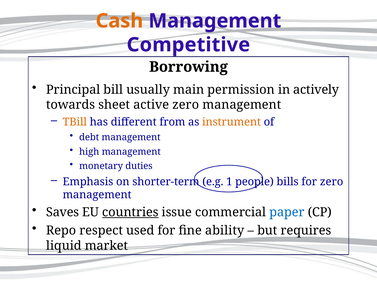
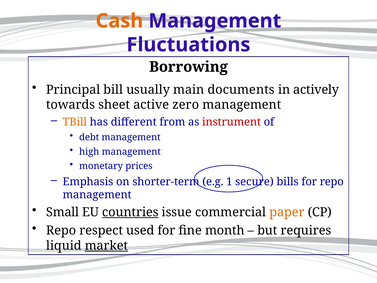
Competitive: Competitive -> Fluctuations (188, 45)
permission: permission -> documents (241, 90)
instrument colour: orange -> red (232, 122)
duties: duties -> prices (139, 166)
people: people -> secure (254, 181)
for zero: zero -> repo (332, 181)
Saves: Saves -> Small (63, 212)
paper colour: blue -> orange (287, 212)
ability: ability -> month (225, 230)
market underline: none -> present (106, 245)
